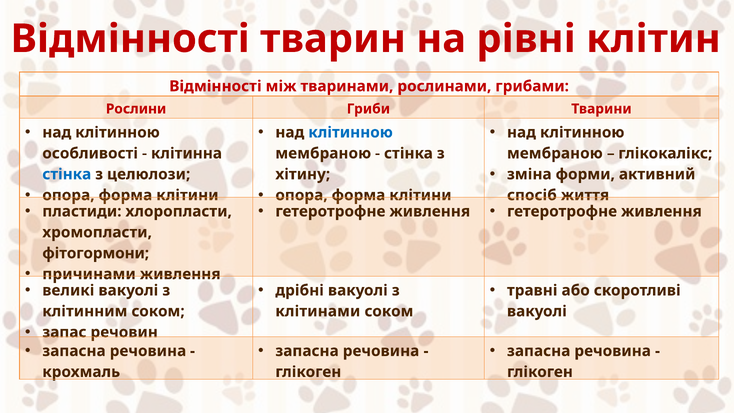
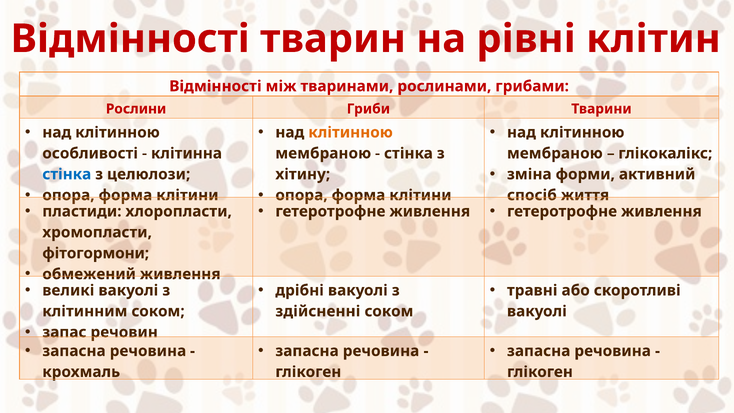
клітинною colour: blue -> orange (351, 133)
причинами: причинами -> обмежений (89, 275)
клітинами: клітинами -> здійсненні (318, 312)
